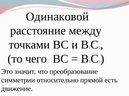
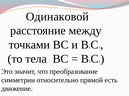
чего: чего -> тела (36, 59)
